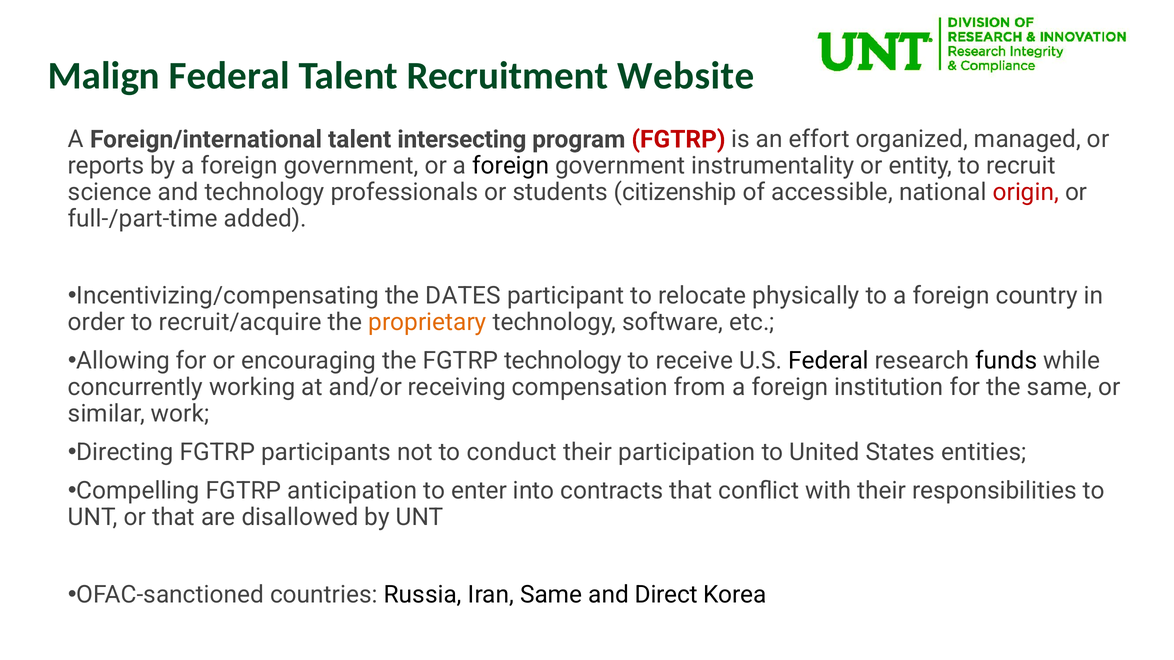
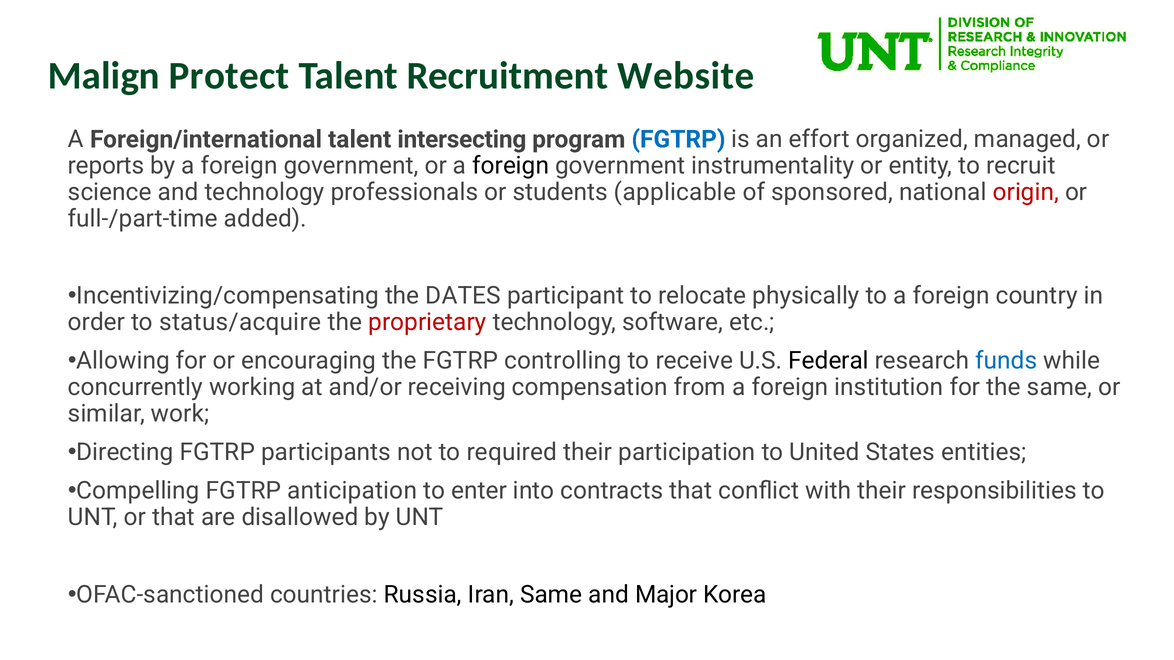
Malign Federal: Federal -> Protect (229, 76)
FGTRP colour: red -> blue (678, 139)
citizenship: citizenship -> applicable (675, 192)
accessible: accessible -> sponsored (832, 192)
recruit/acquire: recruit/acquire -> status/acquire (240, 322)
proprietary colour: orange -> red (427, 322)
FGTRP technology: technology -> controlling (563, 361)
funds colour: black -> blue (1006, 361)
conduct: conduct -> required (512, 452)
Direct: Direct -> Major (666, 595)
